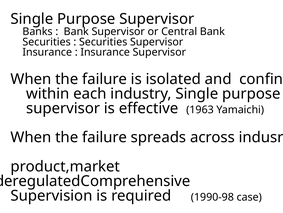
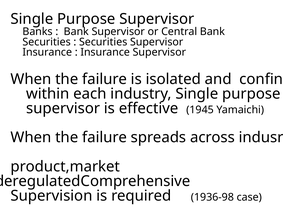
1963: 1963 -> 1945 (200, 109)
1990-98: 1990-98 -> 1936-98 (212, 196)
